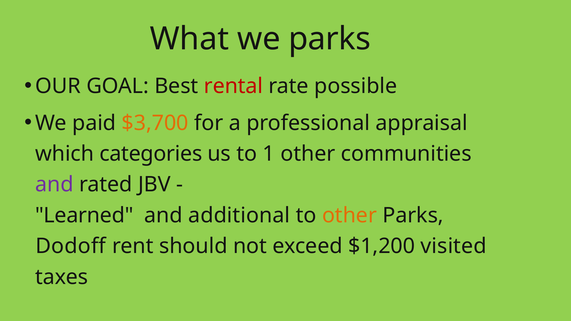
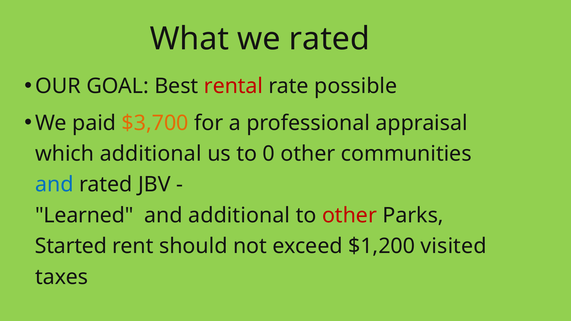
we parks: parks -> rated (329, 39)
which categories: categories -> additional (151, 154)
1: 1 -> 0 (269, 154)
and colour: purple -> blue (54, 185)
other colour: orange -> red (349, 216)
Dodoff: Dodoff -> Started (71, 246)
